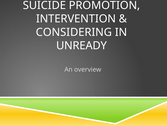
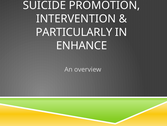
CONSIDERING: CONSIDERING -> PARTICULARLY (74, 32)
UNREADY: UNREADY -> ENHANCE (82, 45)
